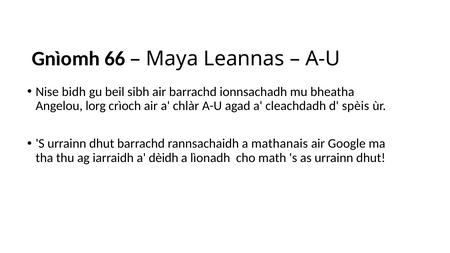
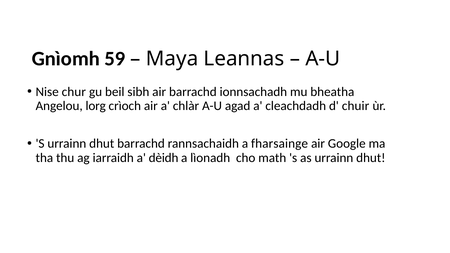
66: 66 -> 59 (115, 59)
bidh: bidh -> chur (74, 92)
spèis: spèis -> chuir (356, 106)
mathanais: mathanais -> fharsainge (280, 144)
